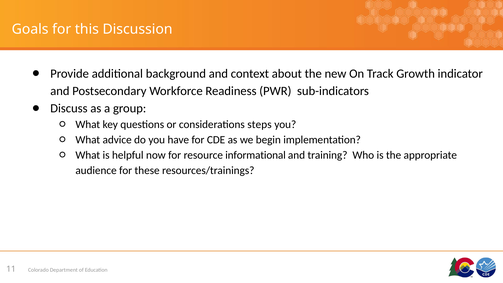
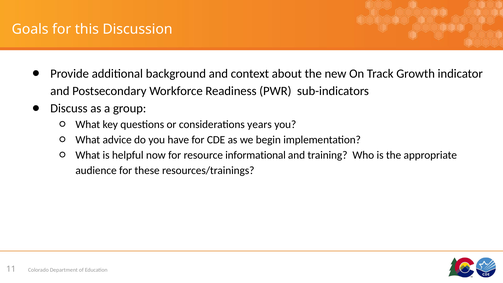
steps: steps -> years (260, 124)
